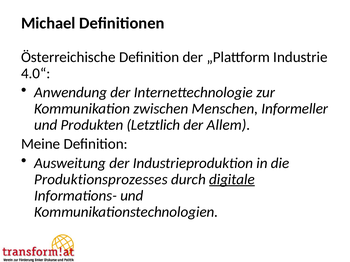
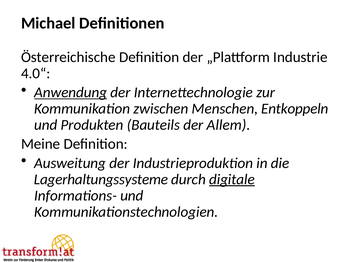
Anwendung underline: none -> present (71, 93)
Informeller: Informeller -> Entkoppeln (295, 109)
Letztlich: Letztlich -> Bauteils (153, 125)
Produktionsprozesses: Produktionsprozesses -> Lagerhaltungssysteme (101, 180)
